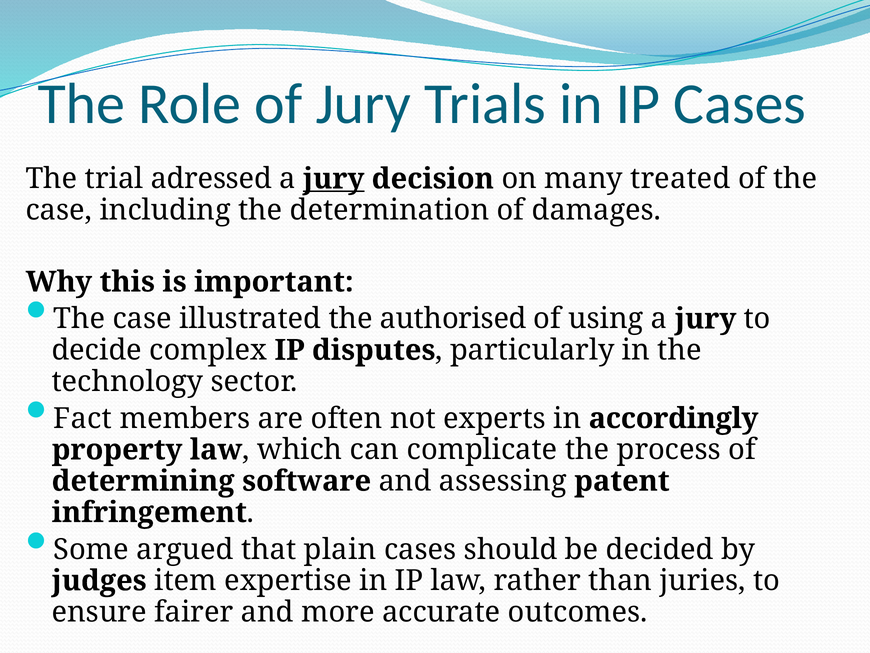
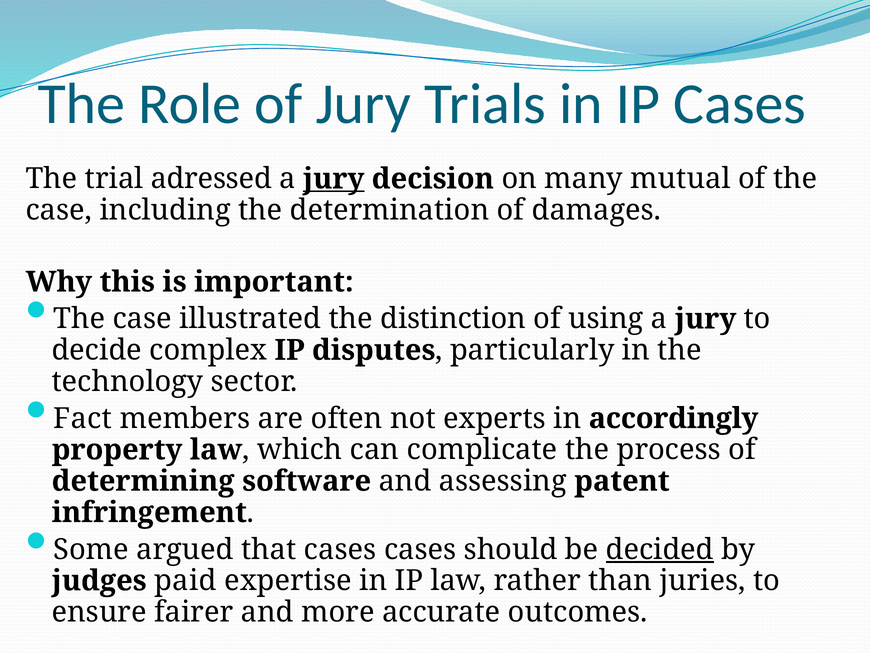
treated: treated -> mutual (680, 179)
authorised: authorised -> distinction (453, 319)
that plain: plain -> cases (340, 549)
decided underline: none -> present (660, 549)
item: item -> paid (185, 580)
